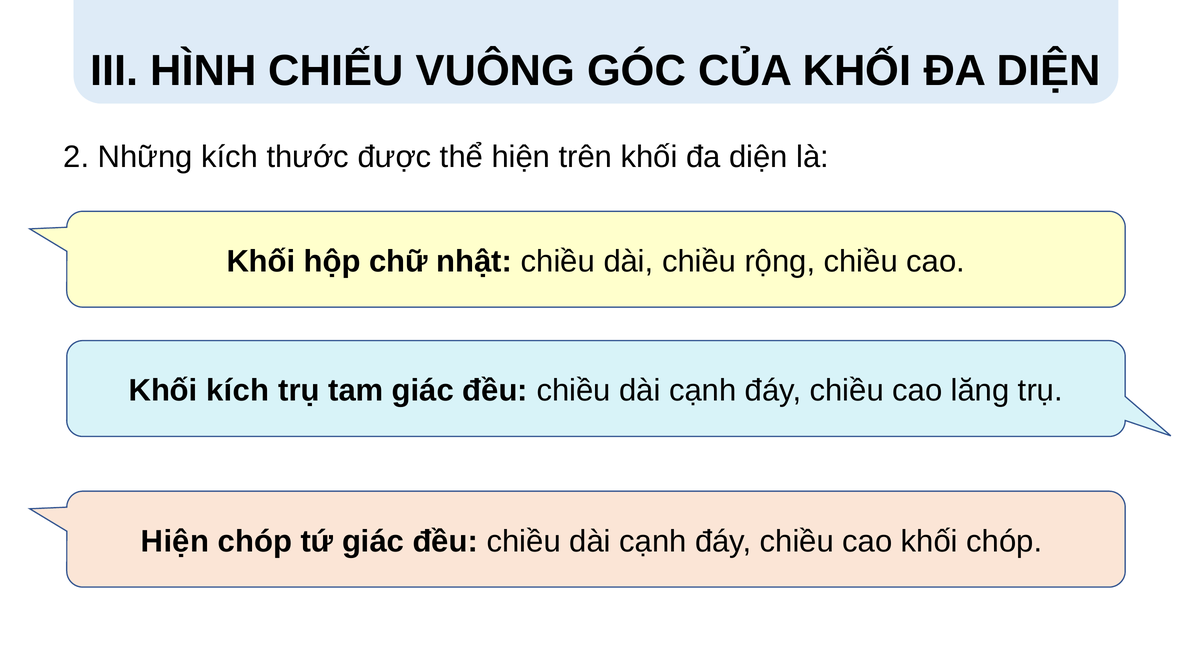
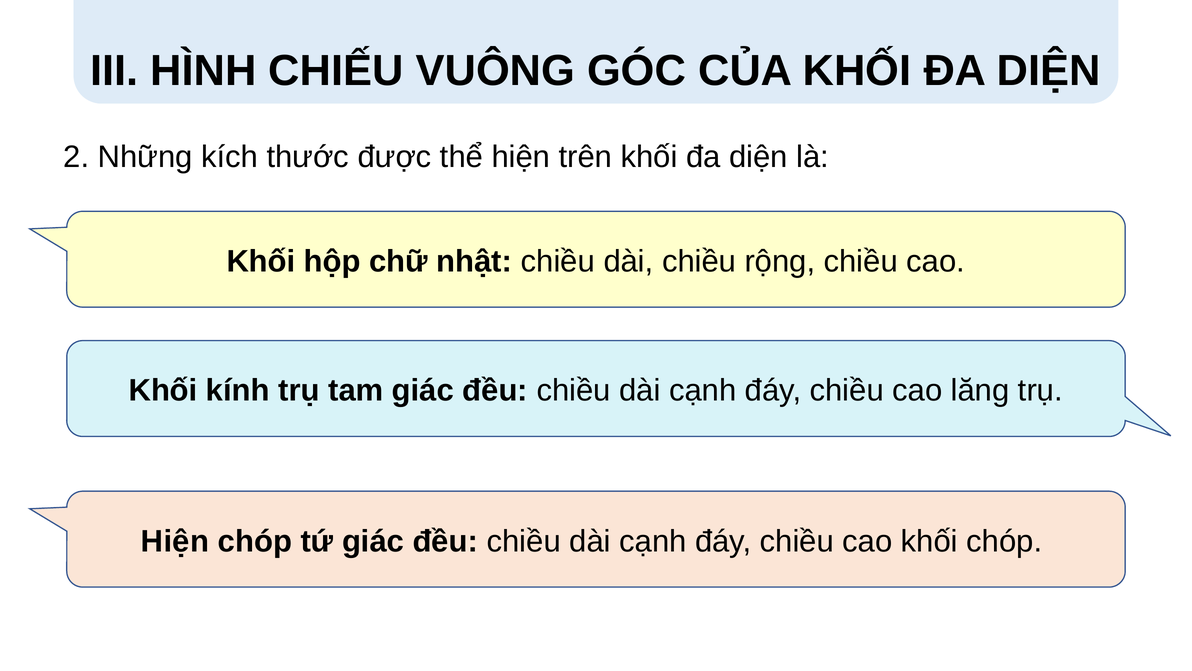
Khối kích: kích -> kính (238, 390)
